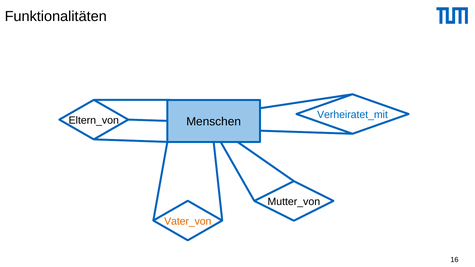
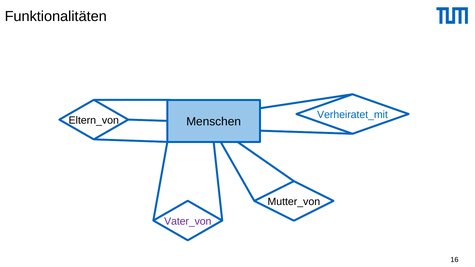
Vater_von colour: orange -> purple (188, 221)
